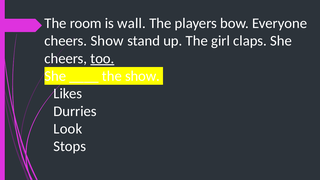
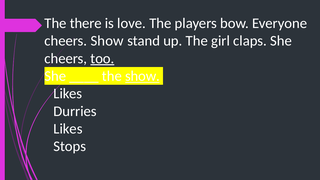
room: room -> there (86, 23)
wall: wall -> love (132, 23)
show underline: none -> present (142, 76)
Look: Look -> Likes (68, 129)
